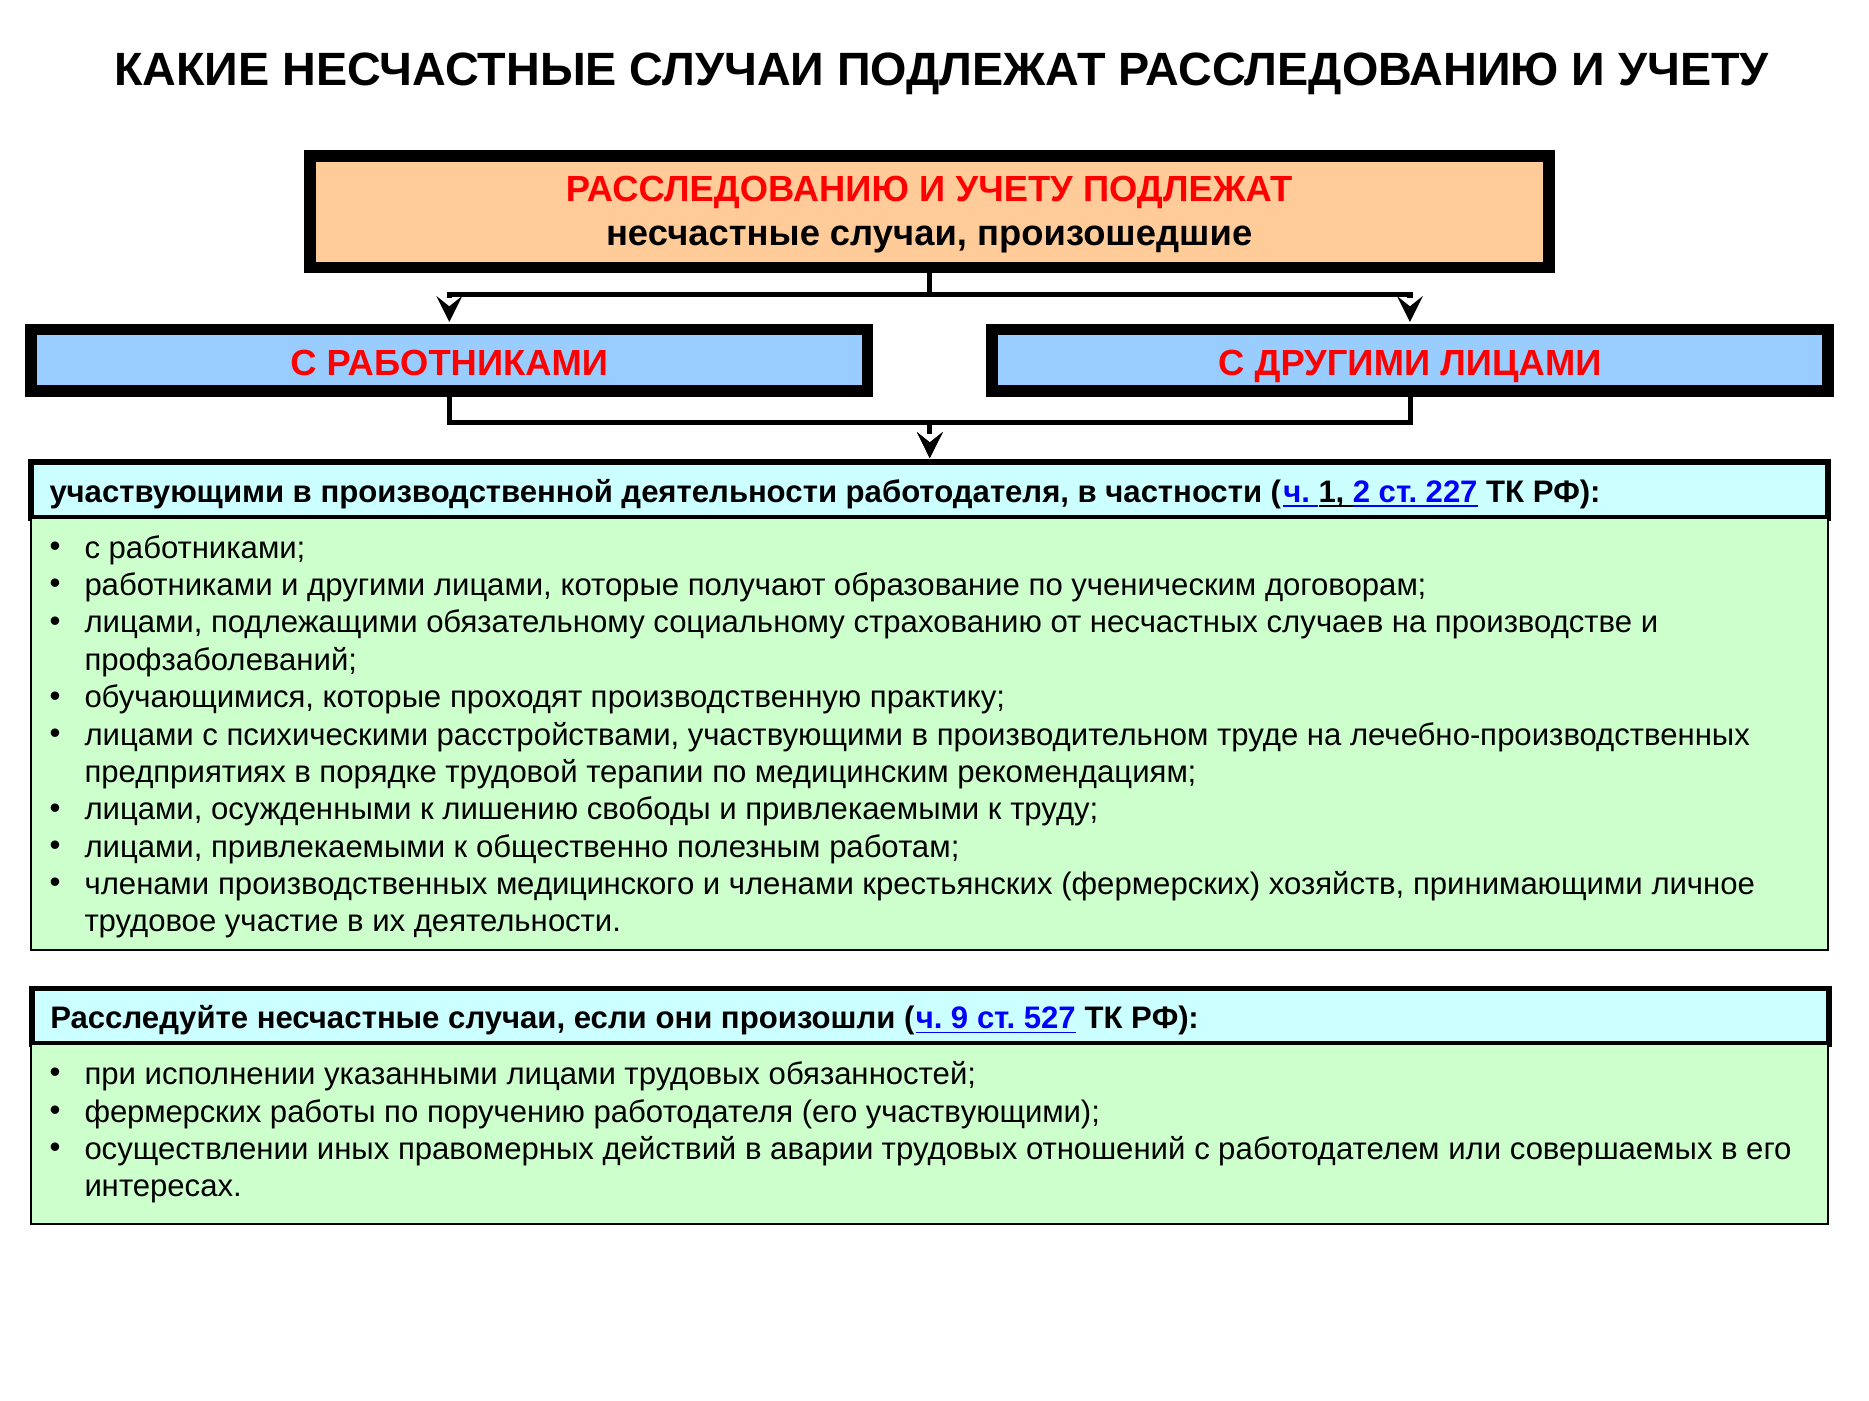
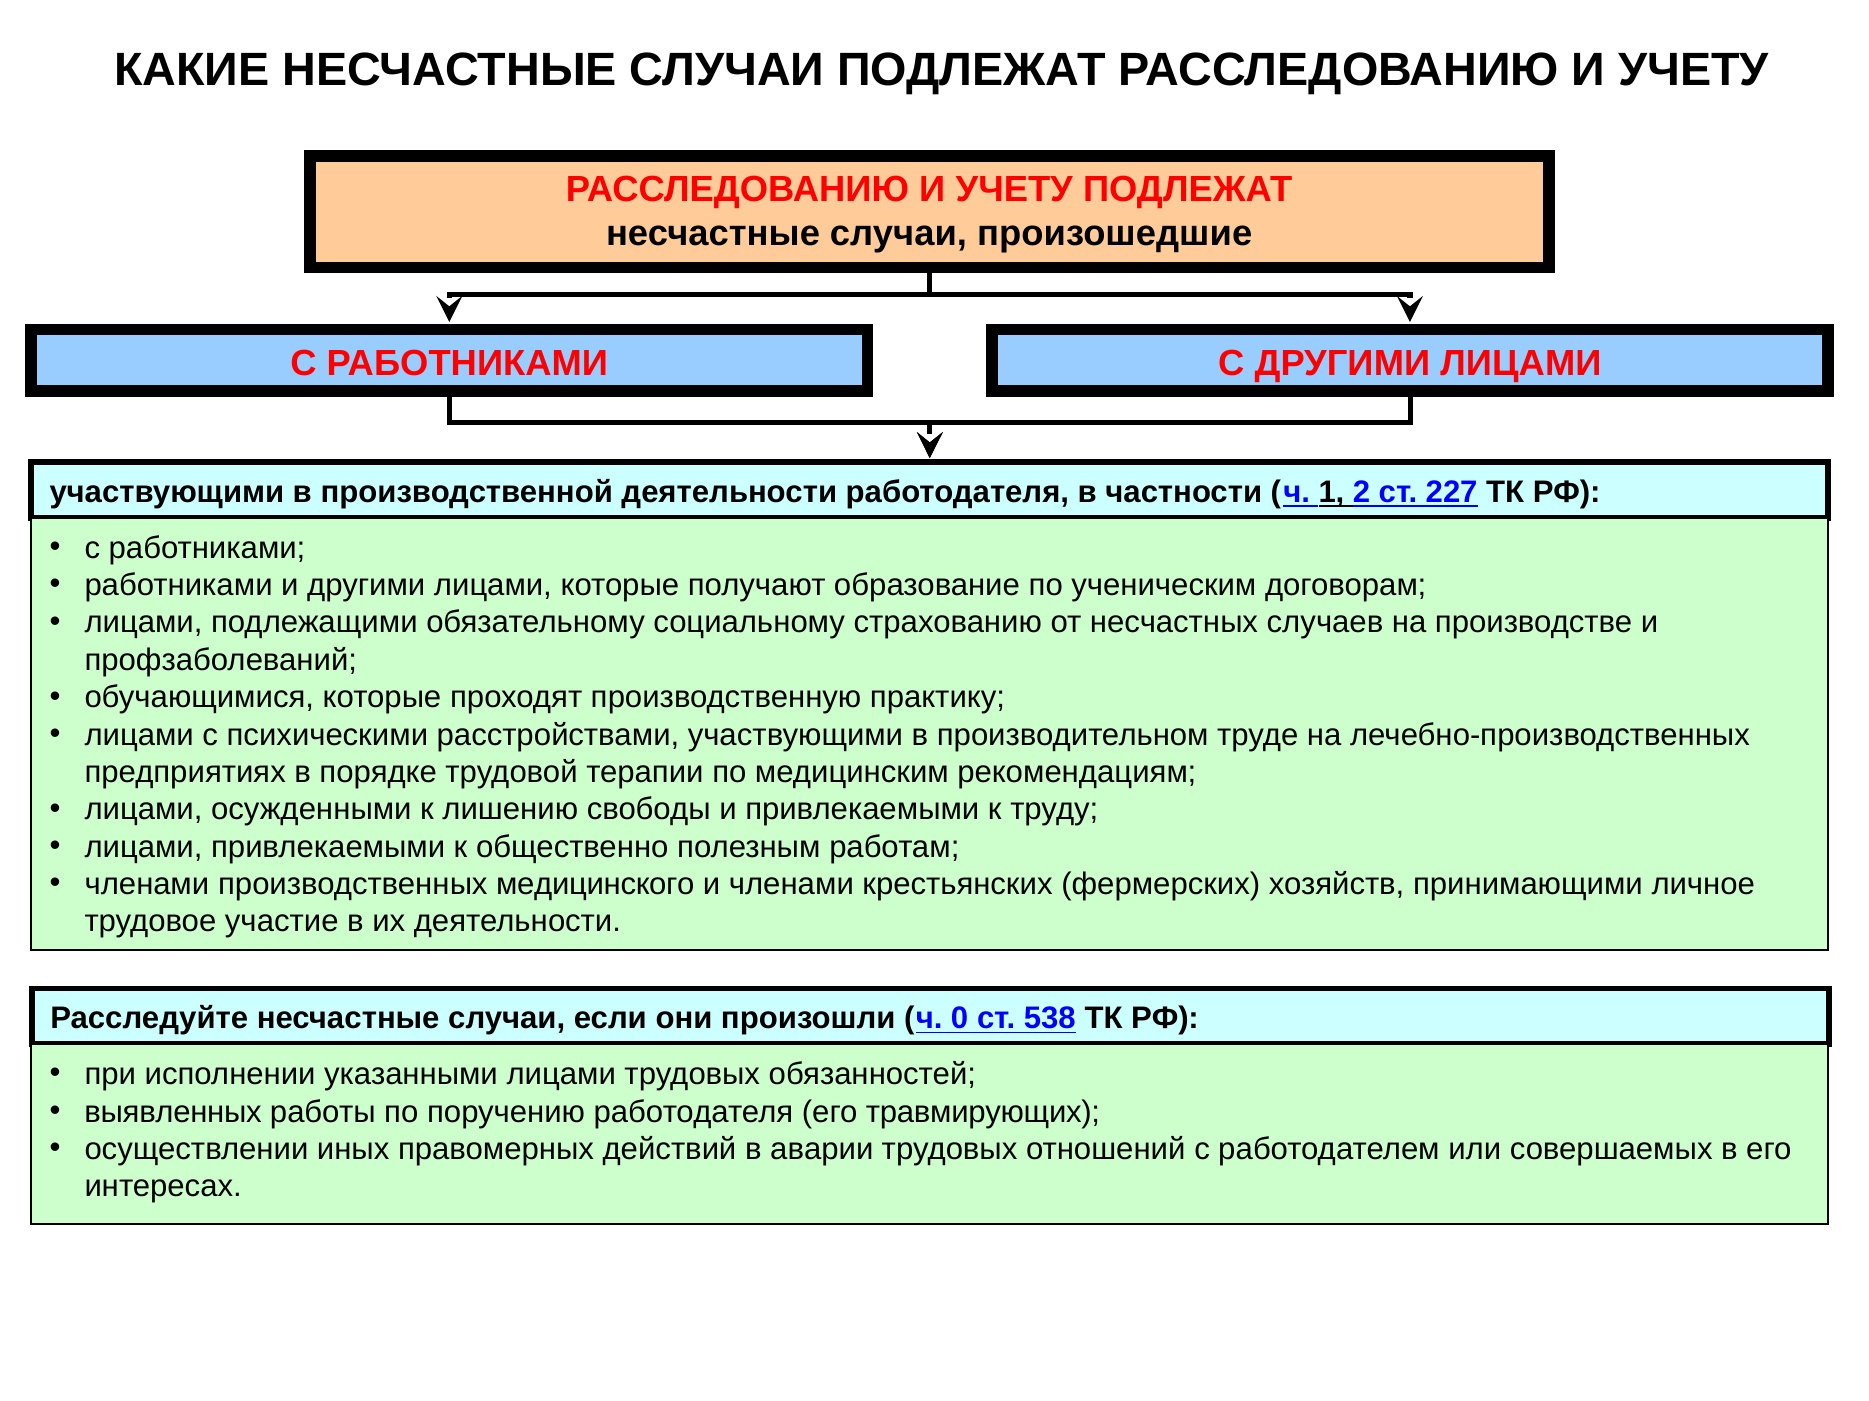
9: 9 -> 0 (960, 1019)
527: 527 -> 538 (1050, 1019)
фермерских: фермерских -> выявленных (173, 1112)
его участвующими: участвующими -> травмирующих (983, 1112)
